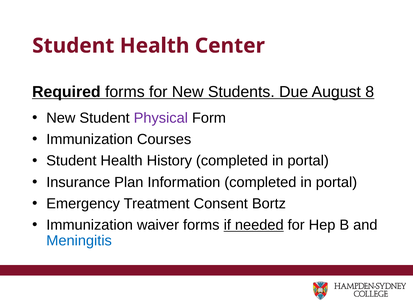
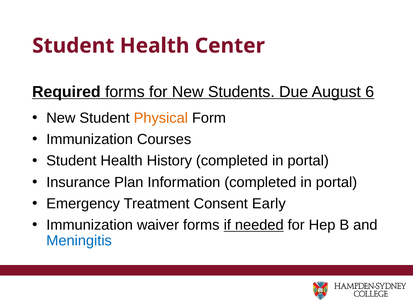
8: 8 -> 6 (370, 92)
Physical colour: purple -> orange (161, 118)
Bortz: Bortz -> Early (269, 204)
